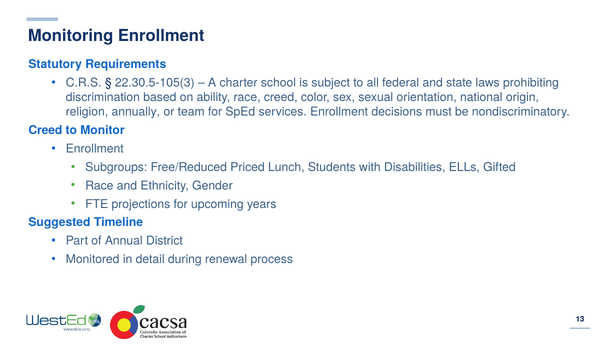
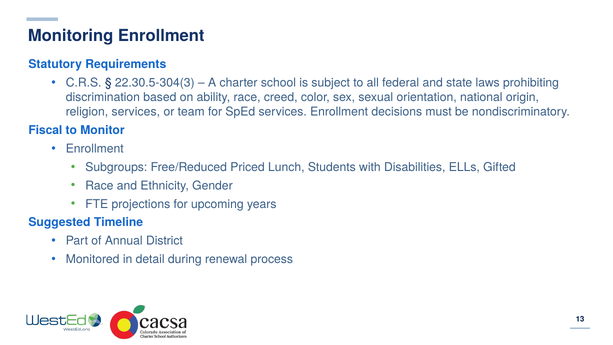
22.30.5-105(3: 22.30.5-105(3 -> 22.30.5-304(3 (155, 83)
religion annually: annually -> services (136, 112)
Creed: Creed -> Fiscal (45, 130)
